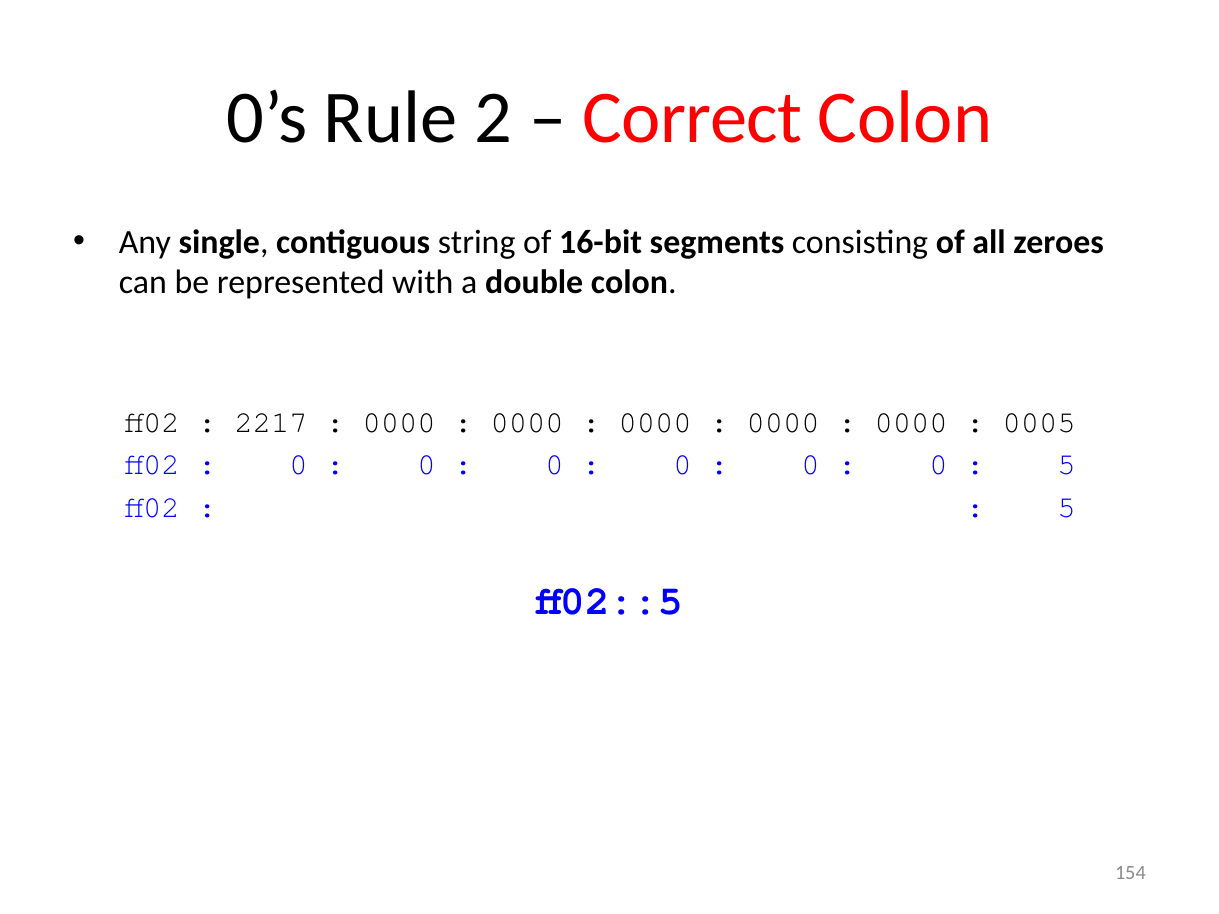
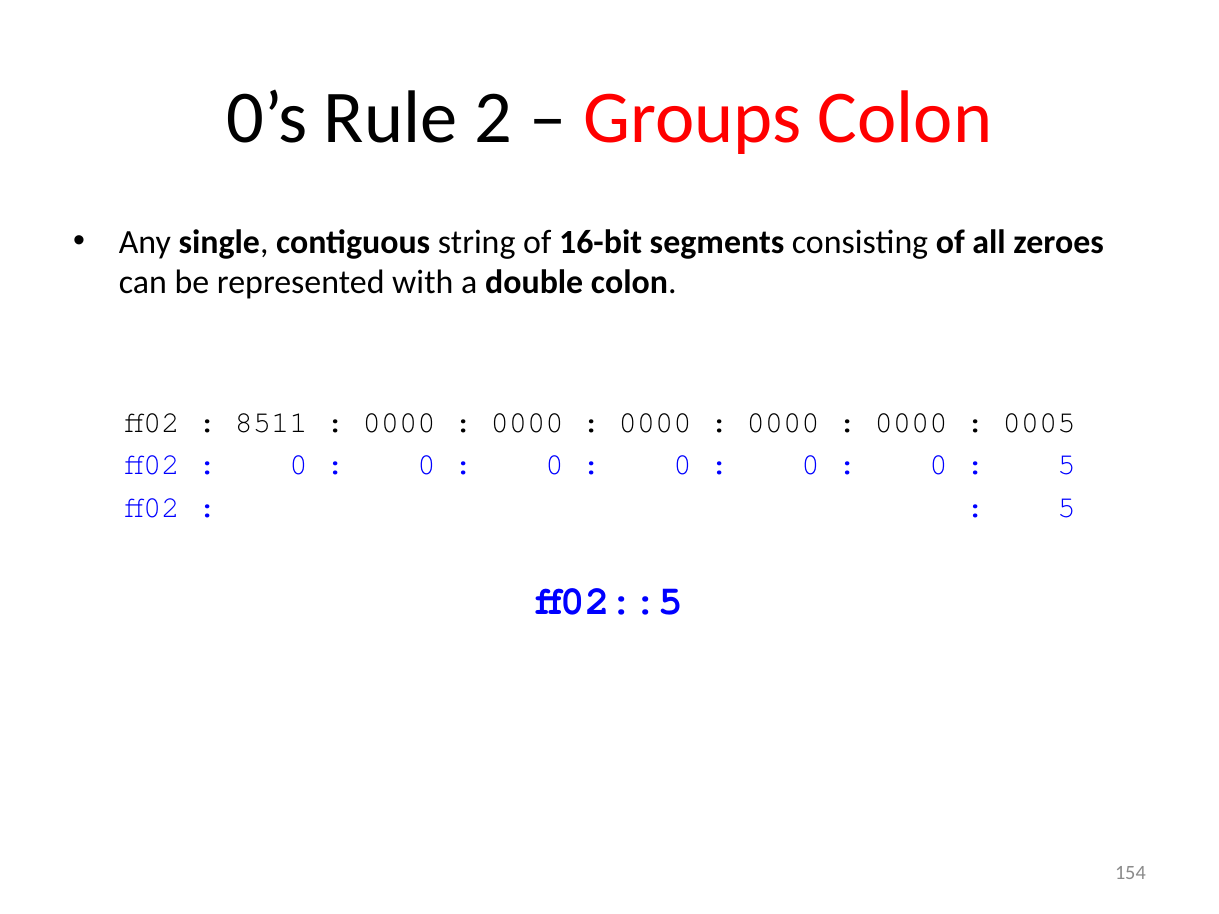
Correct: Correct -> Groups (692, 118)
2217: 2217 -> 8511 (271, 422)
